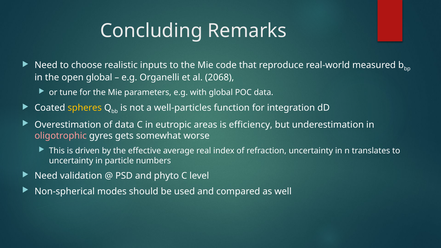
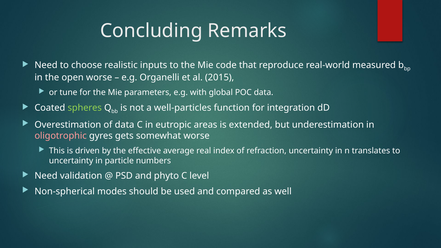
open global: global -> worse (99, 78)
2068: 2068 -> 2015 (220, 78)
spheres colour: yellow -> light green (85, 108)
efficiency: efficiency -> extended (251, 125)
